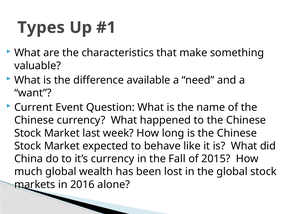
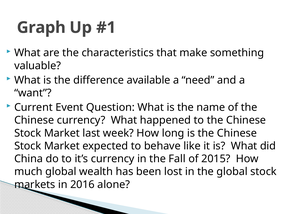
Types: Types -> Graph (41, 27)
